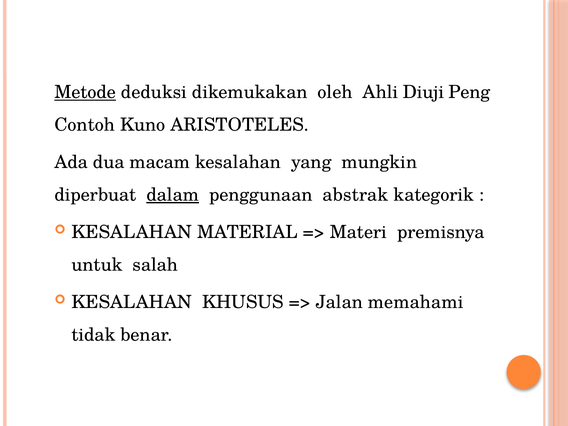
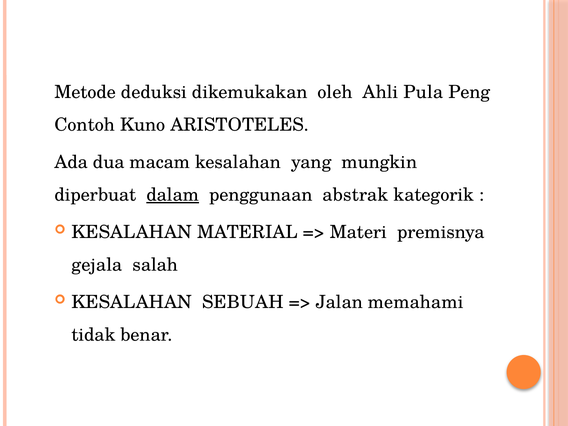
Metode underline: present -> none (85, 92)
Diuji: Diuji -> Pula (423, 92)
untuk: untuk -> gejala (97, 265)
KHUSUS: KHUSUS -> SEBUAH (243, 302)
